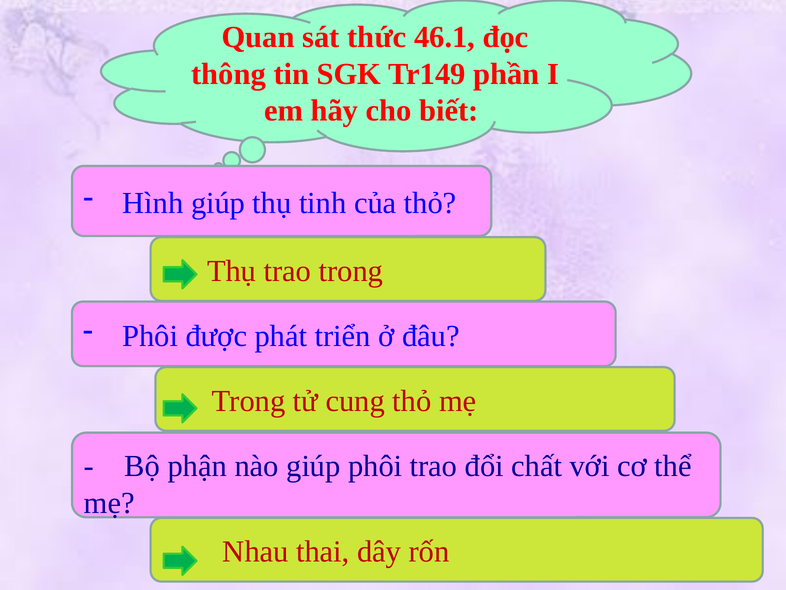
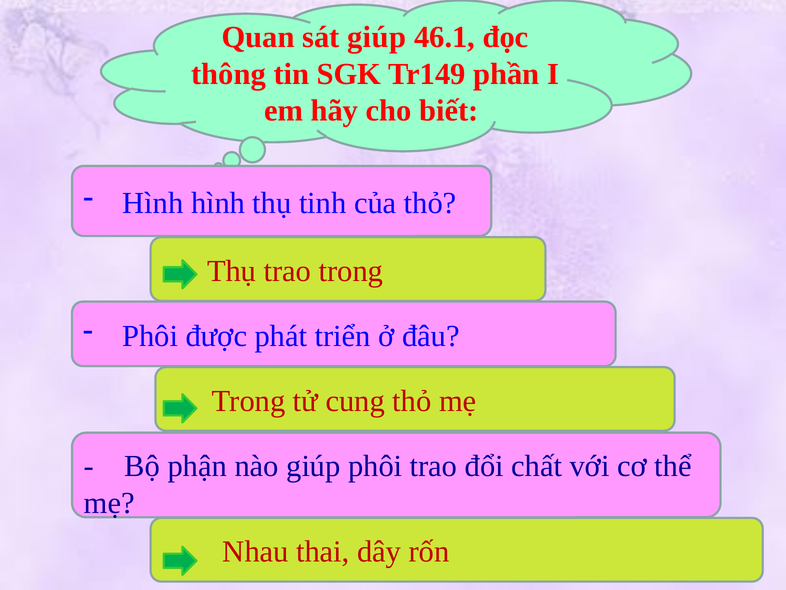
sát thức: thức -> giúp (377, 37)
Hình giúp: giúp -> hình (218, 203)
